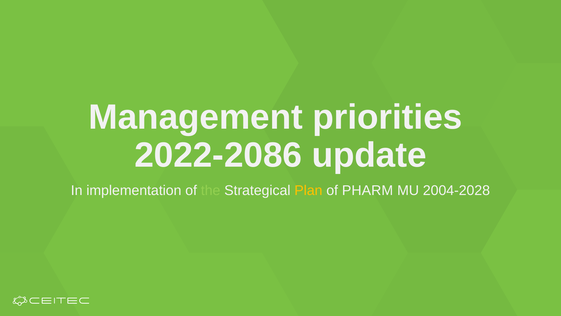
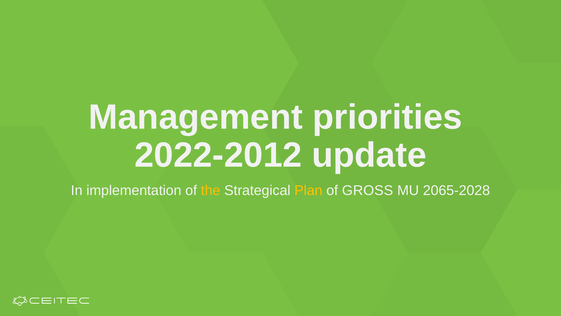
2022-2086: 2022-2086 -> 2022-2012 (218, 155)
the colour: light green -> yellow (211, 190)
PHARM: PHARM -> GROSS (368, 190)
2004-2028: 2004-2028 -> 2065-2028 (456, 190)
